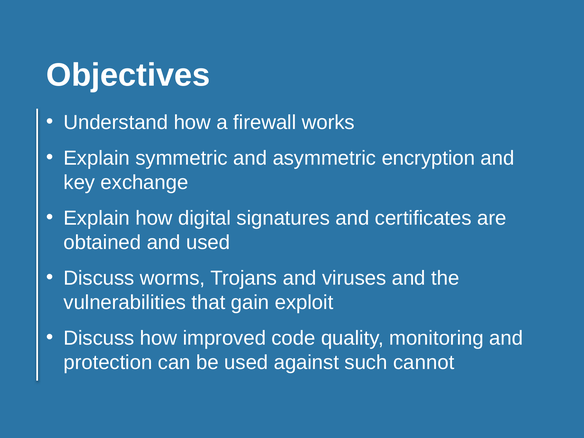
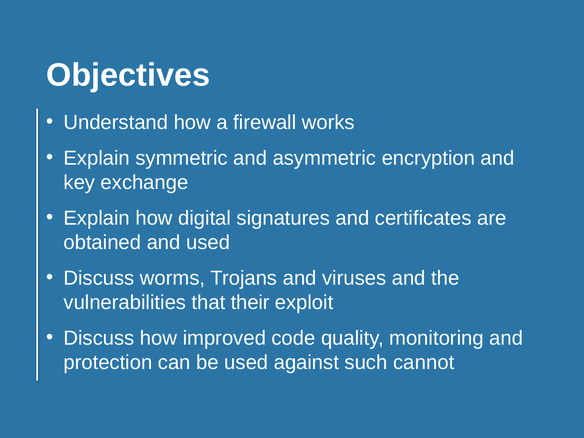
gain: gain -> their (250, 302)
